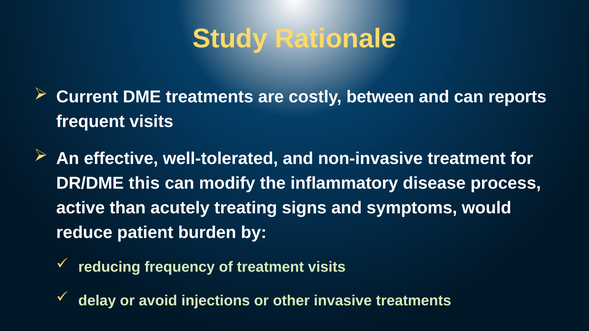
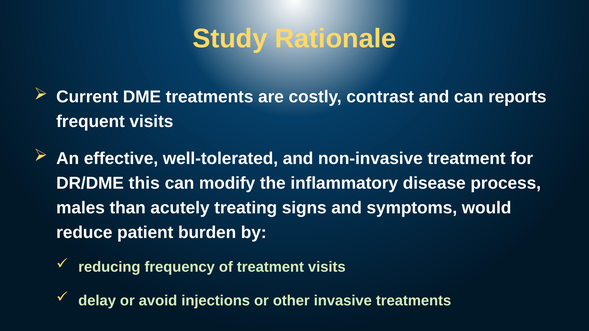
between: between -> contrast (380, 97)
active: active -> males (81, 208)
